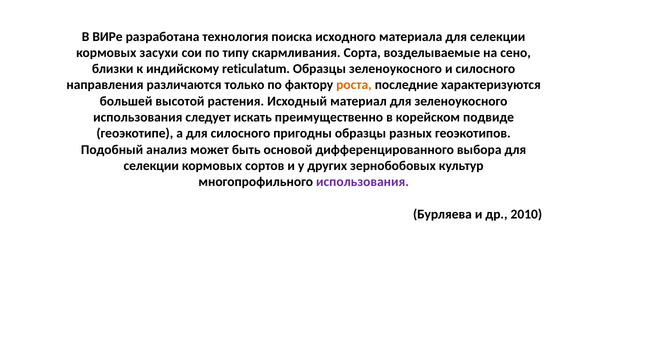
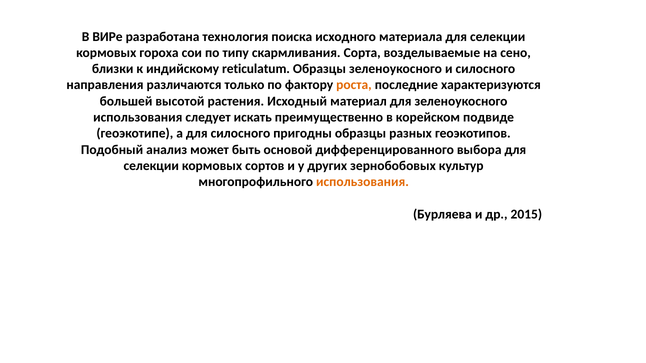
засухи: засухи -> гороха (159, 53)
использования colour: purple -> orange (362, 182)
2010: 2010 -> 2015 (526, 214)
